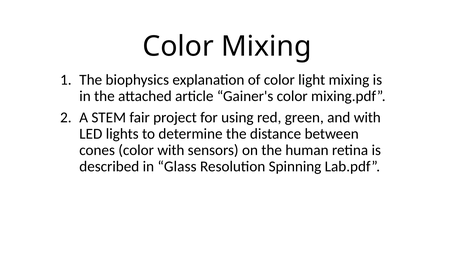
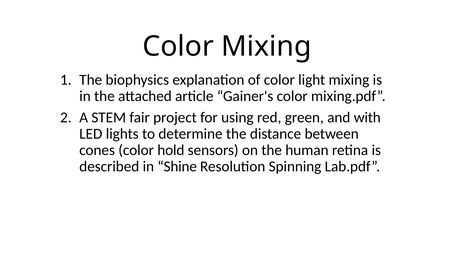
color with: with -> hold (171, 150)
Glass: Glass -> Shine (177, 166)
